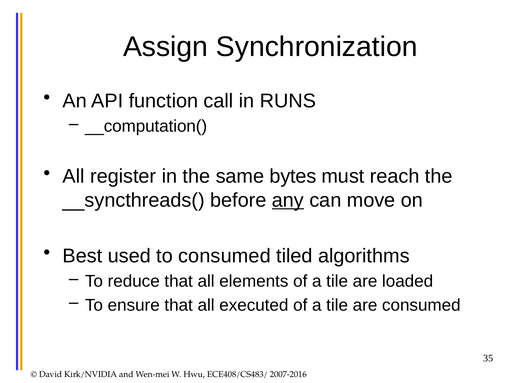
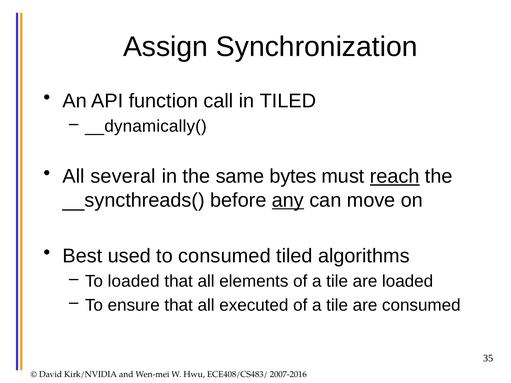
in RUNS: RUNS -> TILED (288, 101)
__computation(: __computation( -> __dynamically( (146, 126)
register: register -> several (123, 177)
reach underline: none -> present (395, 177)
To reduce: reduce -> loaded (134, 281)
